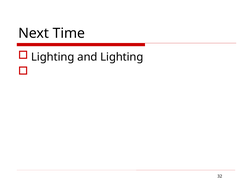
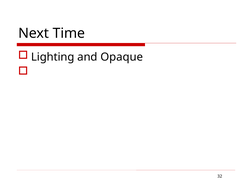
and Lighting: Lighting -> Opaque (122, 57)
